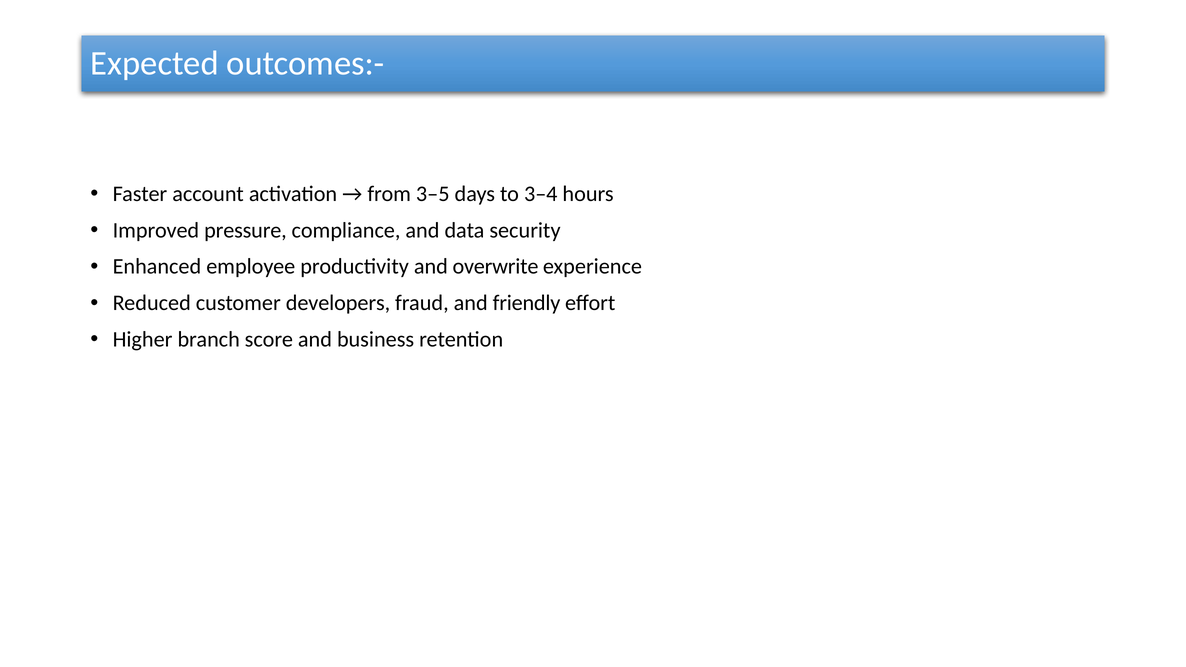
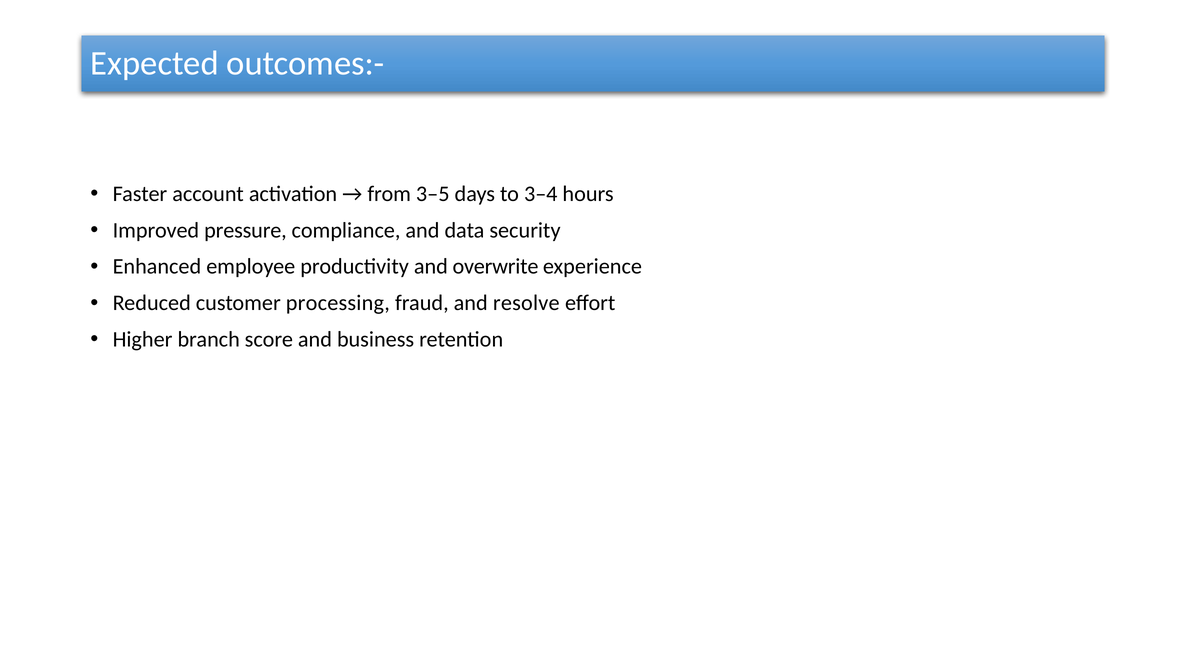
developers: developers -> processing (338, 303)
friendly: friendly -> resolve (526, 303)
